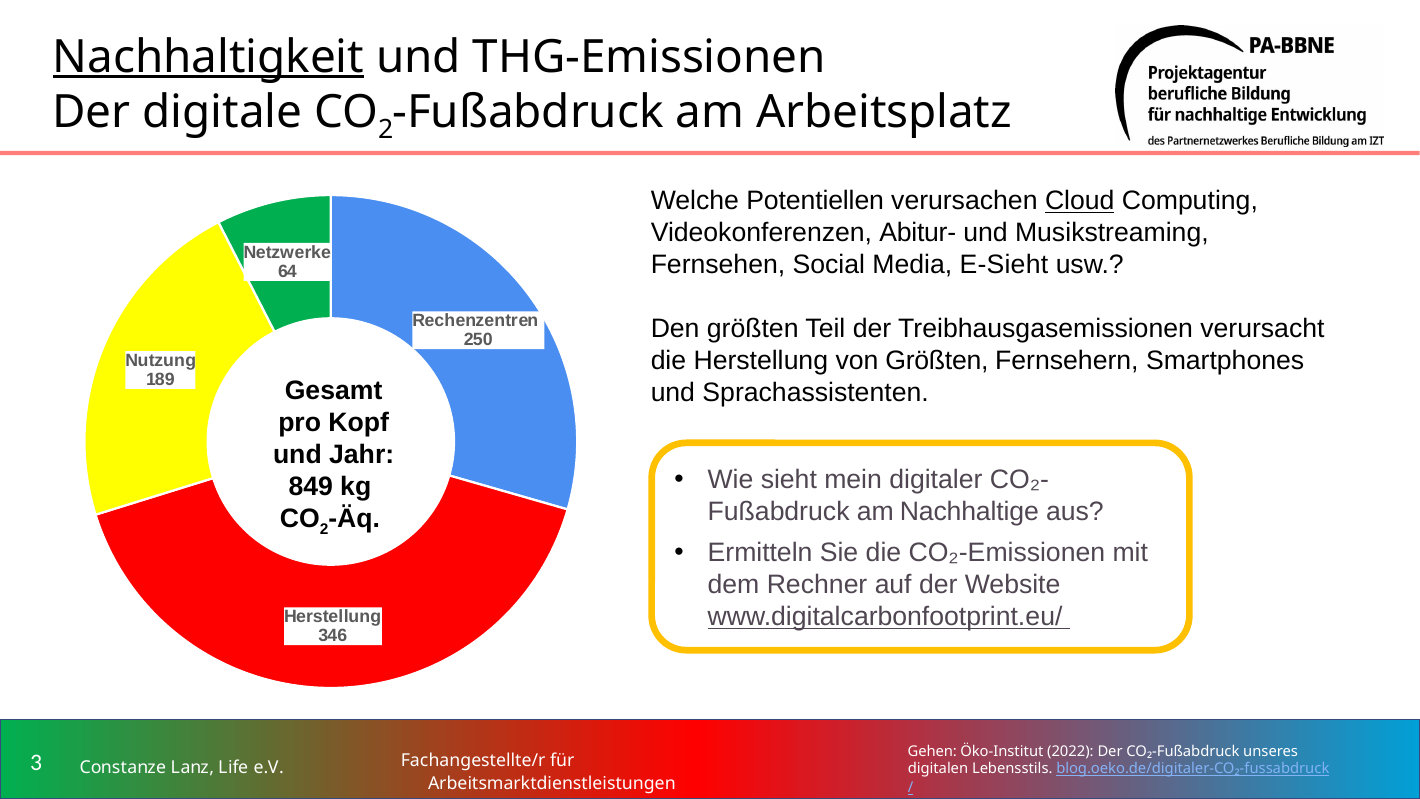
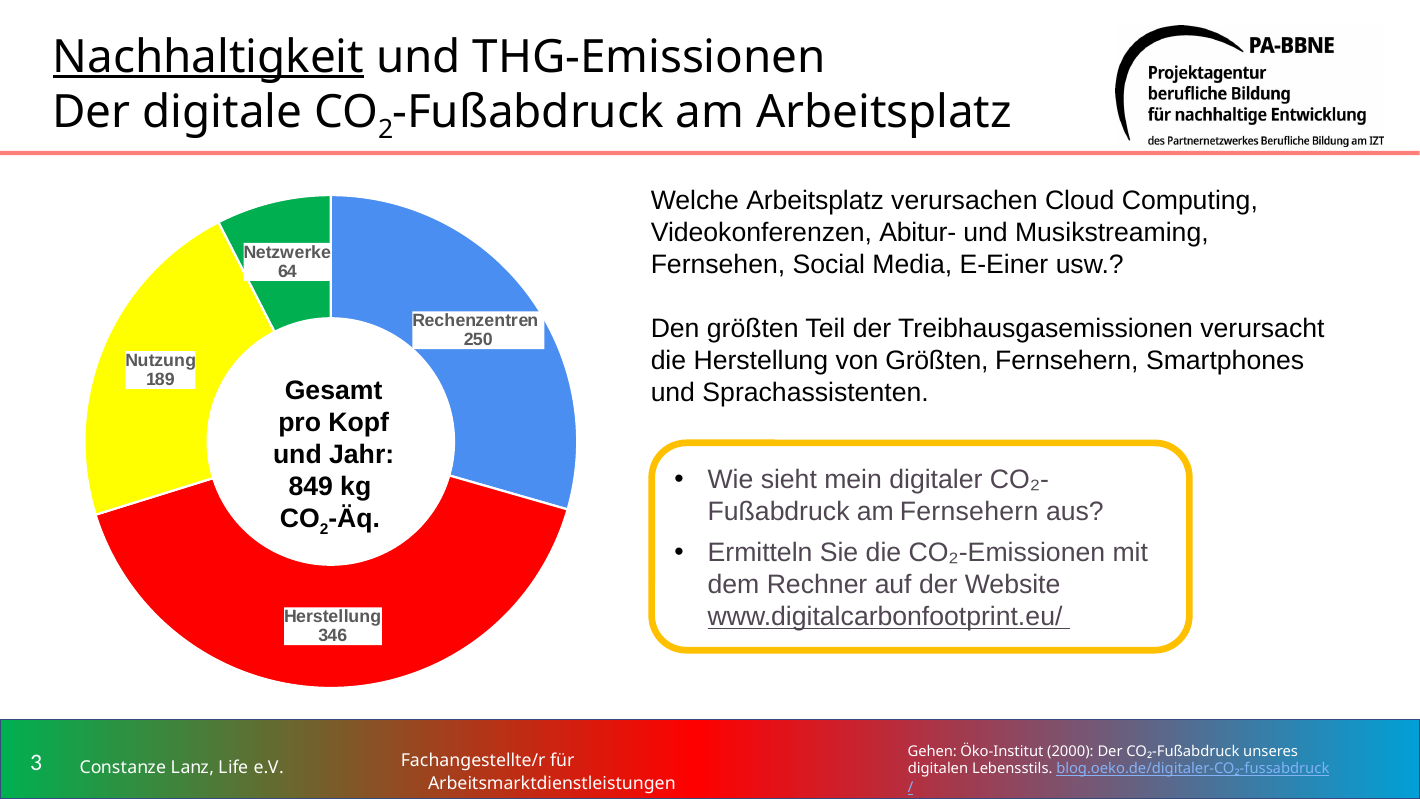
Welche Potentiellen: Potentiellen -> Arbeitsplatz (815, 201)
Cloud underline: present -> none (1080, 201)
E-Sieht: E-Sieht -> E-Einer (1004, 265)
am Nachhaltige: Nachhaltige -> Fernsehern (969, 512)
2022: 2022 -> 2000 (1070, 752)
